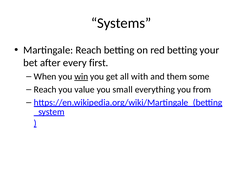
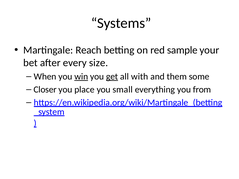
red betting: betting -> sample (182, 50)
first: first -> size (99, 63)
get underline: none -> present (112, 77)
Reach: Reach -> Closer (45, 90)
value: value -> place (84, 90)
